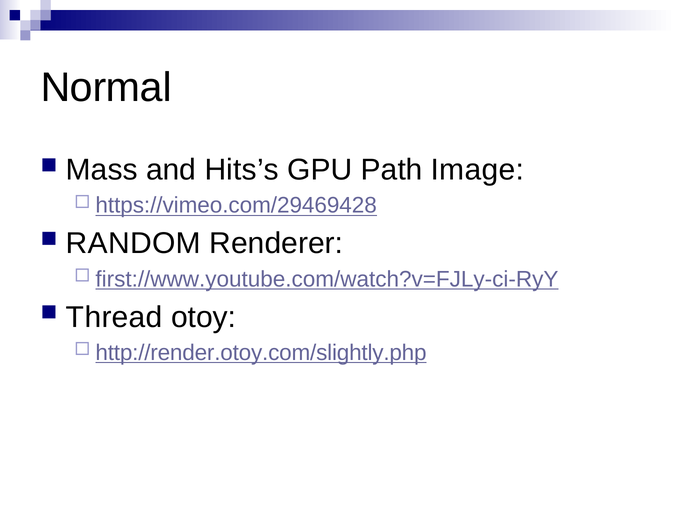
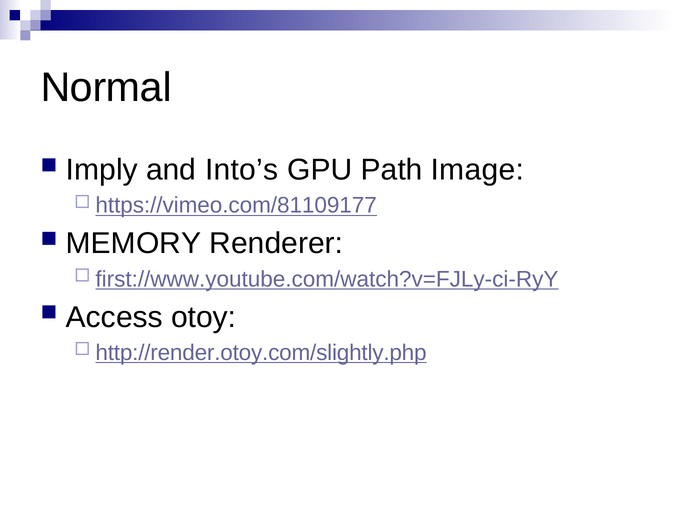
Mass: Mass -> Imply (102, 170)
Hits’s: Hits’s -> Into’s (242, 170)
https://vimeo.com/29469428: https://vimeo.com/29469428 -> https://vimeo.com/81109177 (236, 206)
RANDOM: RANDOM -> MEMORY (134, 244)
Thread: Thread -> Access (114, 317)
